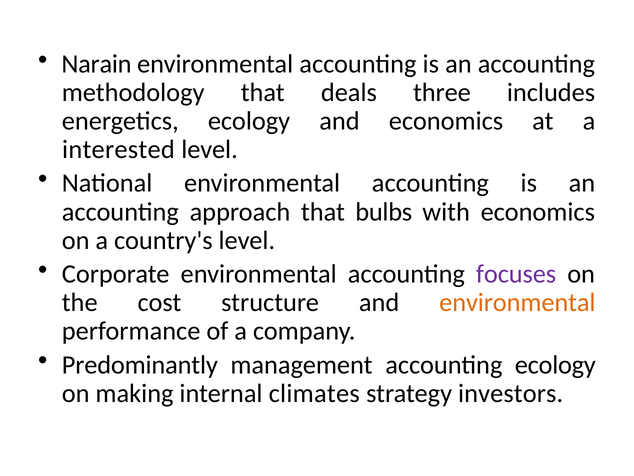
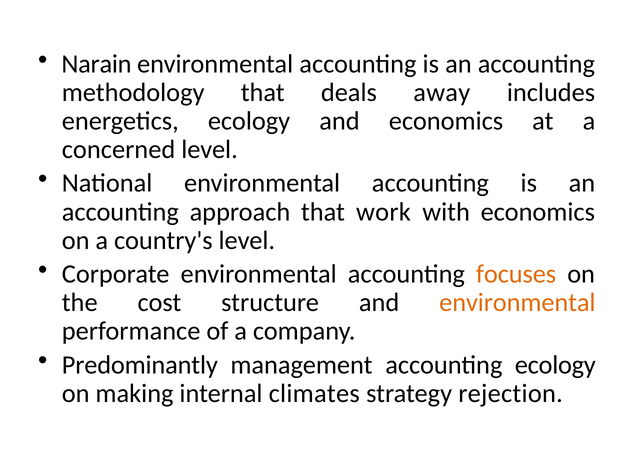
three: three -> away (442, 92)
interested: interested -> concerned (119, 149)
bulbs: bulbs -> work (383, 212)
focuses colour: purple -> orange (516, 274)
investors: investors -> rejection (511, 393)
